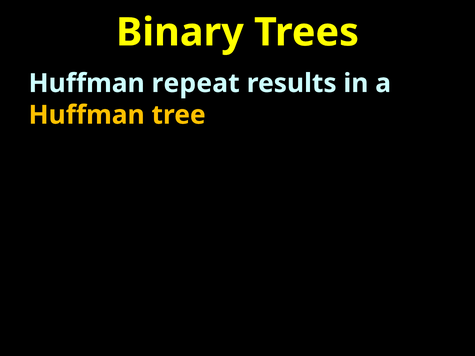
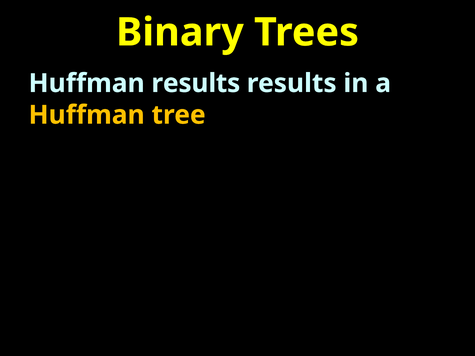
Huffman repeat: repeat -> results (196, 83)
